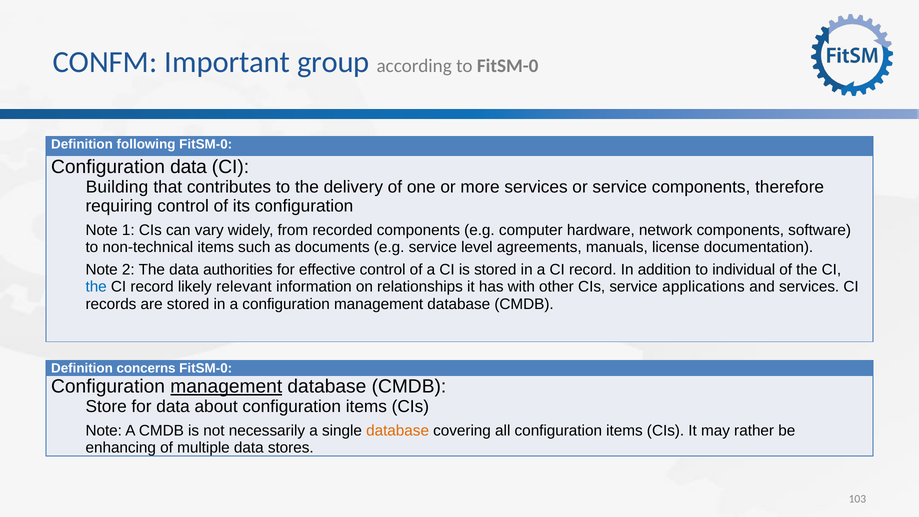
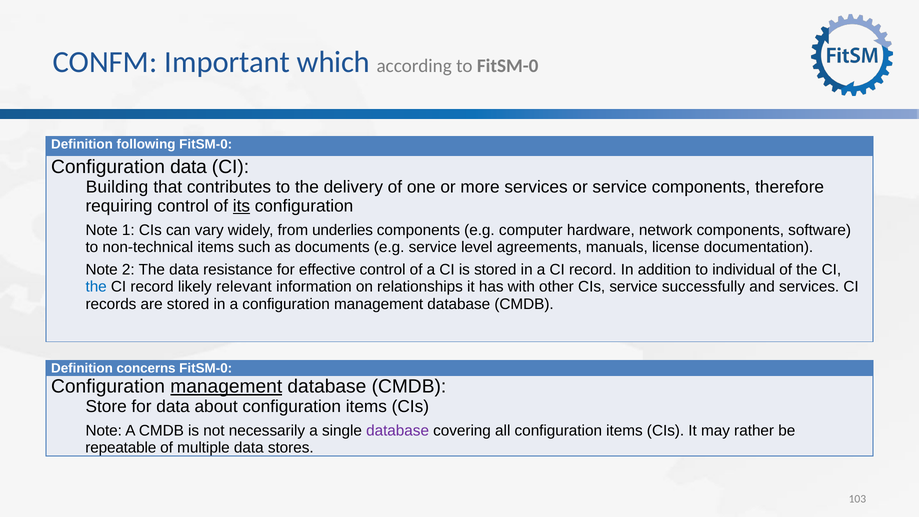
group: group -> which (333, 62)
its underline: none -> present (241, 206)
recorded: recorded -> underlies (343, 230)
authorities: authorities -> resistance (238, 270)
applications: applications -> successfully (704, 287)
database colour: orange -> purple (398, 431)
enhancing: enhancing -> repeatable (121, 448)
